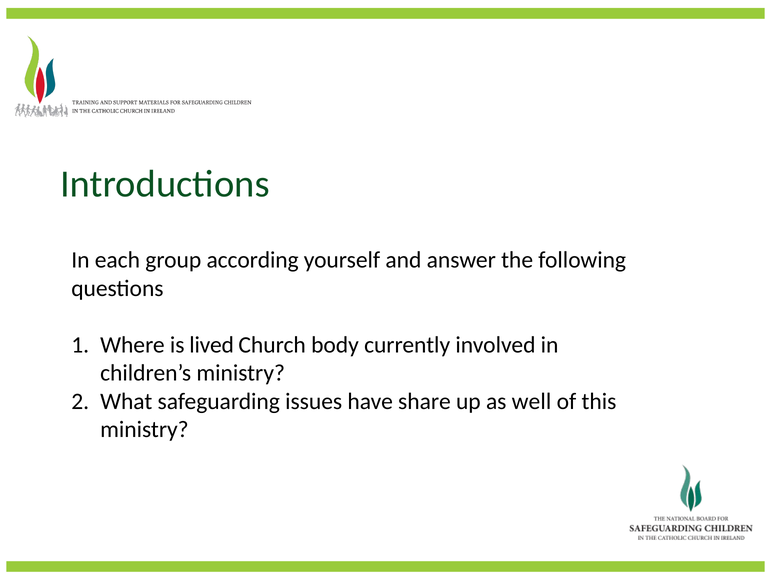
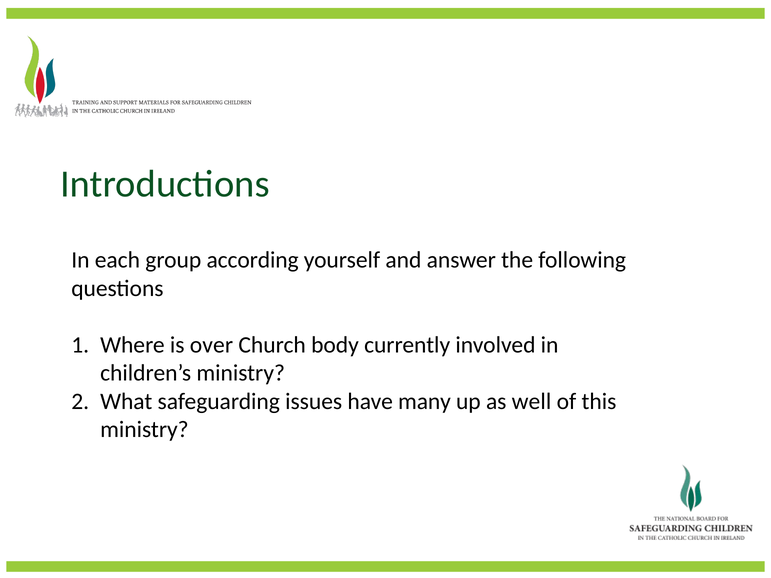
lived: lived -> over (211, 345)
share: share -> many (424, 401)
